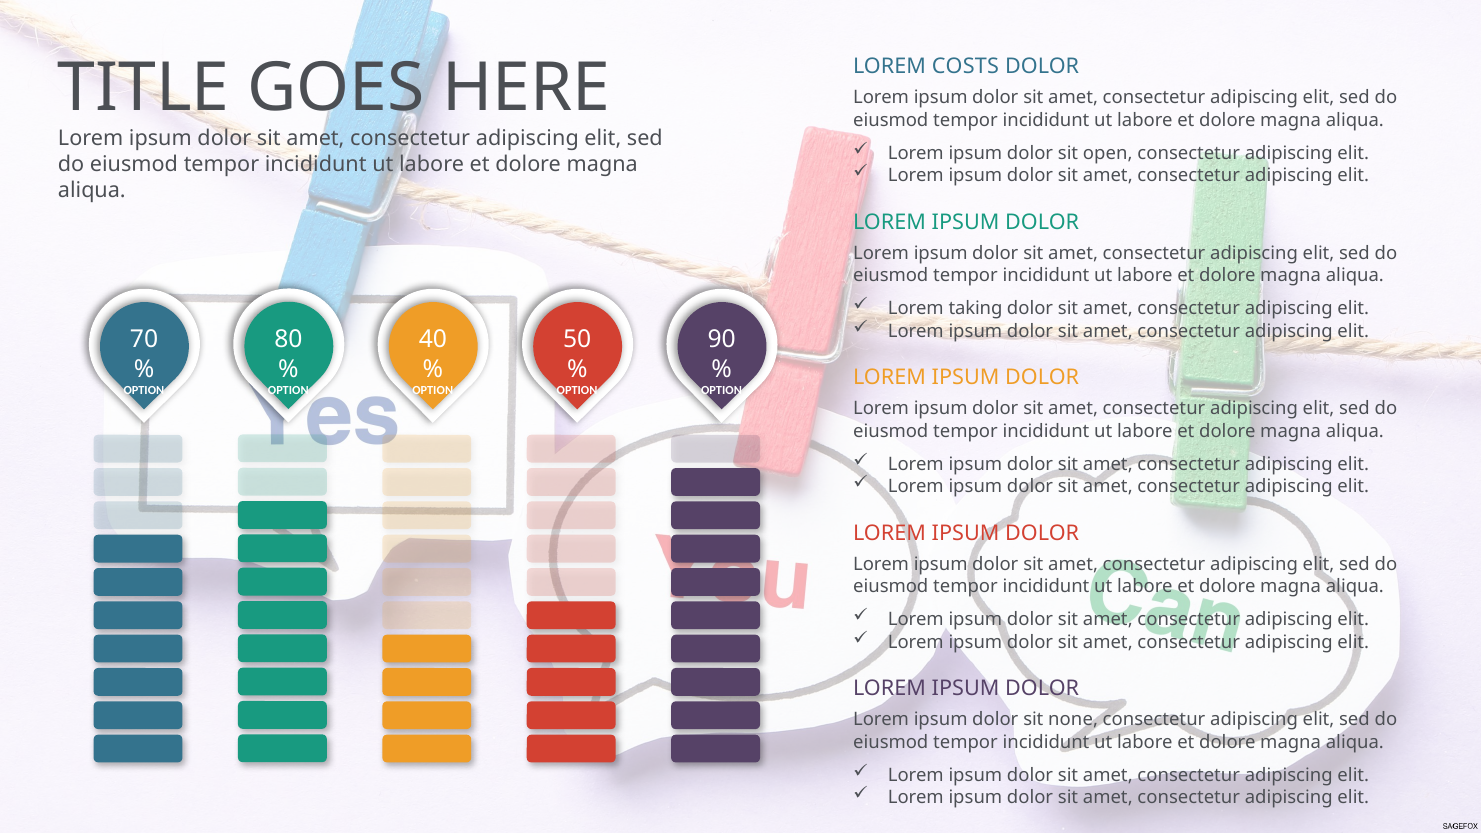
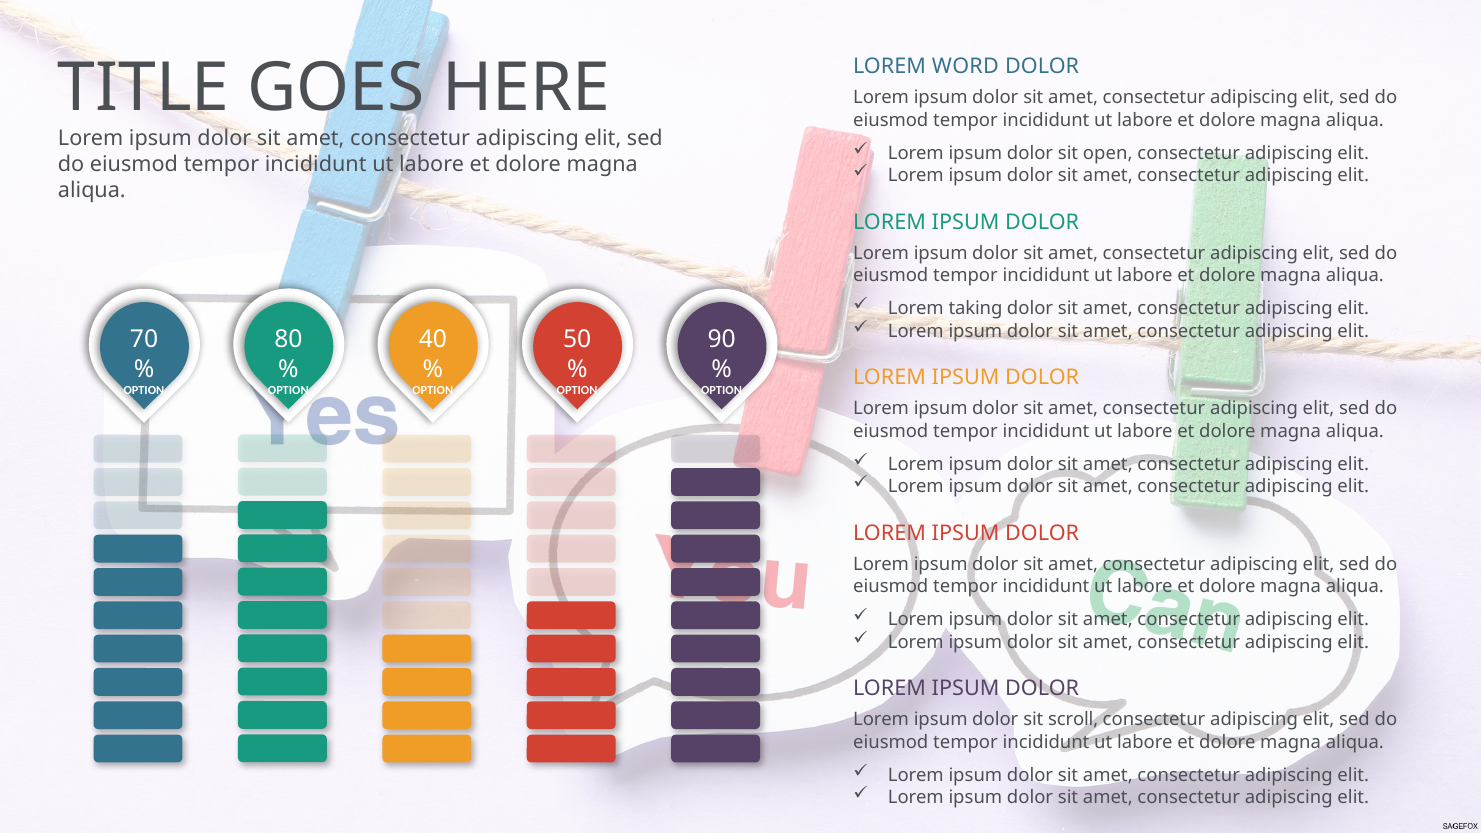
COSTS: COSTS -> WORD (965, 67)
none: none -> scroll (1073, 720)
